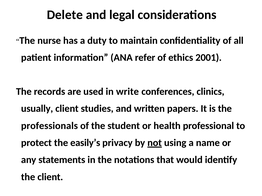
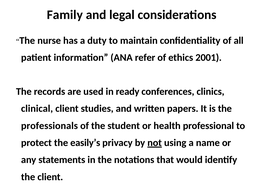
Delete: Delete -> Family (65, 15)
write: write -> ready (128, 92)
usually: usually -> clinical (37, 109)
